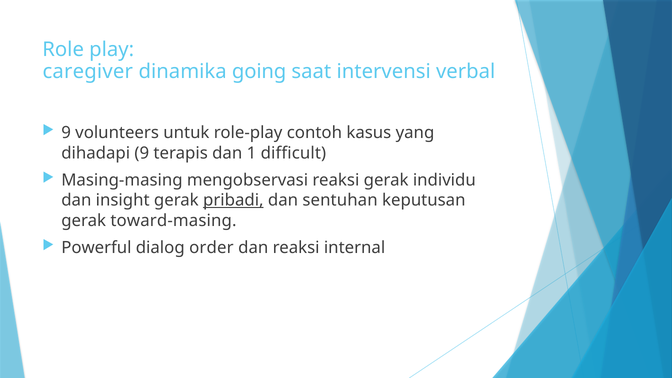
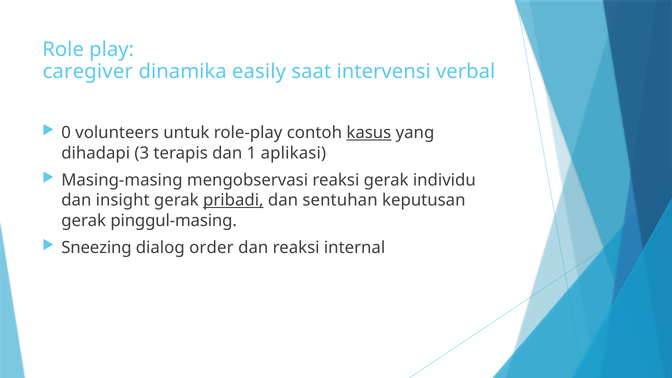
going: going -> easily (259, 72)
9: 9 -> 0 (66, 133)
kasus underline: none -> present (369, 133)
dihadapi 9: 9 -> 3 (142, 153)
difficult: difficult -> aplikasi (293, 153)
toward-masing: toward-masing -> pinggul-masing (174, 221)
Powerful: Powerful -> Sneezing (96, 248)
